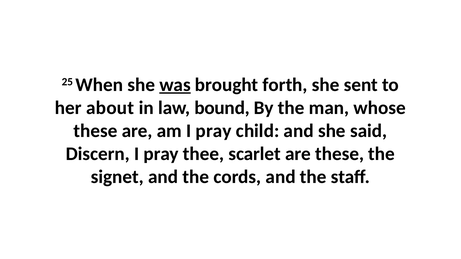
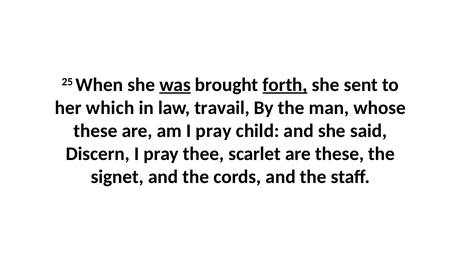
forth underline: none -> present (285, 85)
about: about -> which (110, 108)
bound: bound -> travail (222, 108)
